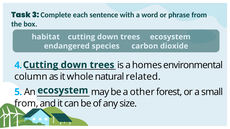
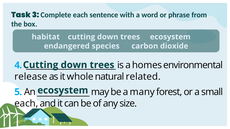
column: column -> release (31, 77)
other: other -> many (142, 92)
from: from -> each (26, 104)
